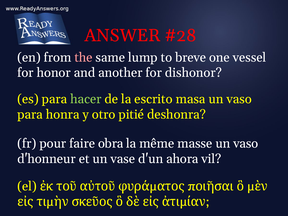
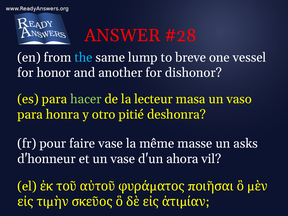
the colour: pink -> light blue (83, 57)
escrito: escrito -> lecteur (154, 99)
faire obra: obra -> vase (111, 144)
masse un vaso: vaso -> asks (246, 144)
